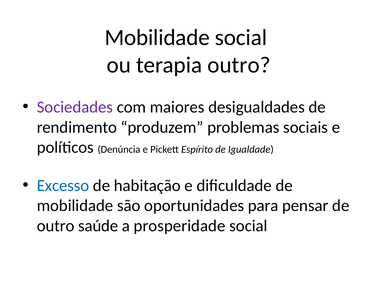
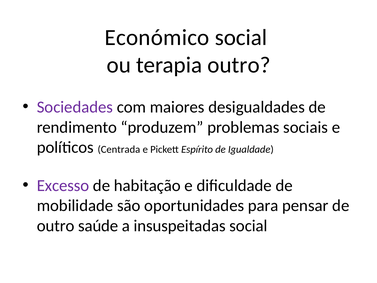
Mobilidade: Mobilidade -> Económico (157, 37)
Denúncia: Denúncia -> Centrada (119, 149)
Excesso colour: blue -> purple (63, 185)
prosperidade: prosperidade -> insuspeitadas (180, 226)
